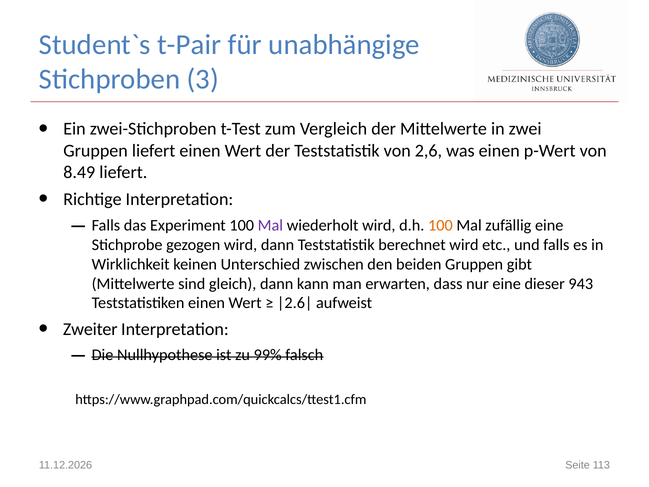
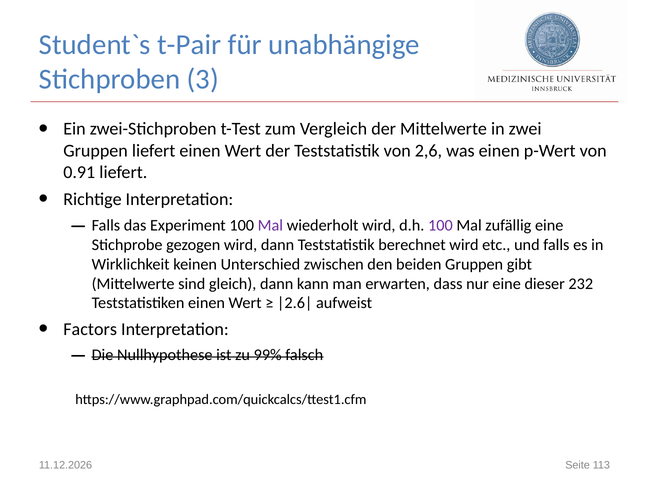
8.49: 8.49 -> 0.91 (79, 172)
100 colour: orange -> purple (440, 225)
943: 943 -> 232 (581, 284)
Zweiter: Zweiter -> Factors (90, 329)
